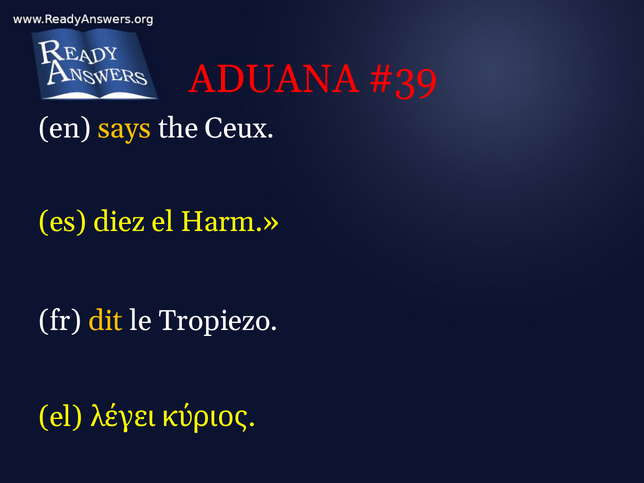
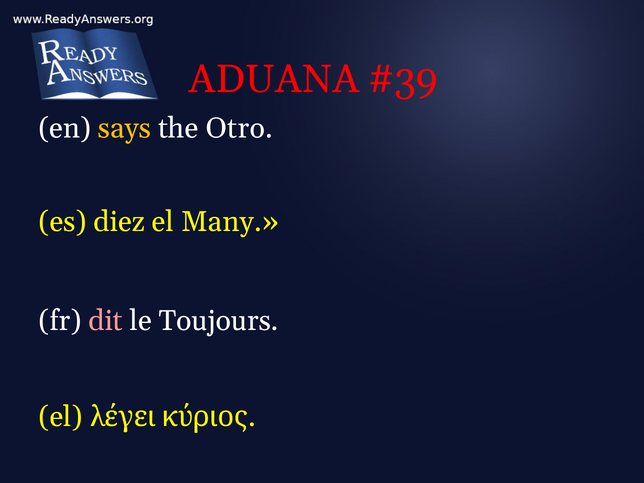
Ceux: Ceux -> Otro (239, 128)
Harm: Harm -> Many (230, 222)
dit colour: yellow -> pink (106, 321)
Tropiezo: Tropiezo -> Toujours (219, 321)
